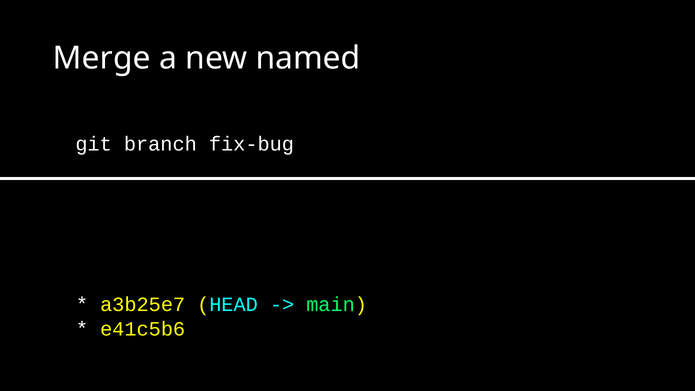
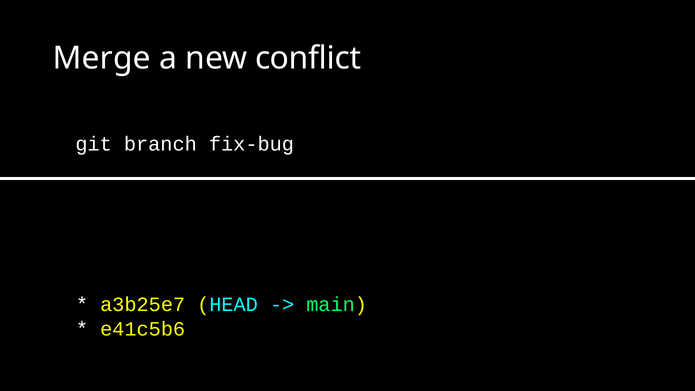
named: named -> conflict (308, 58)
